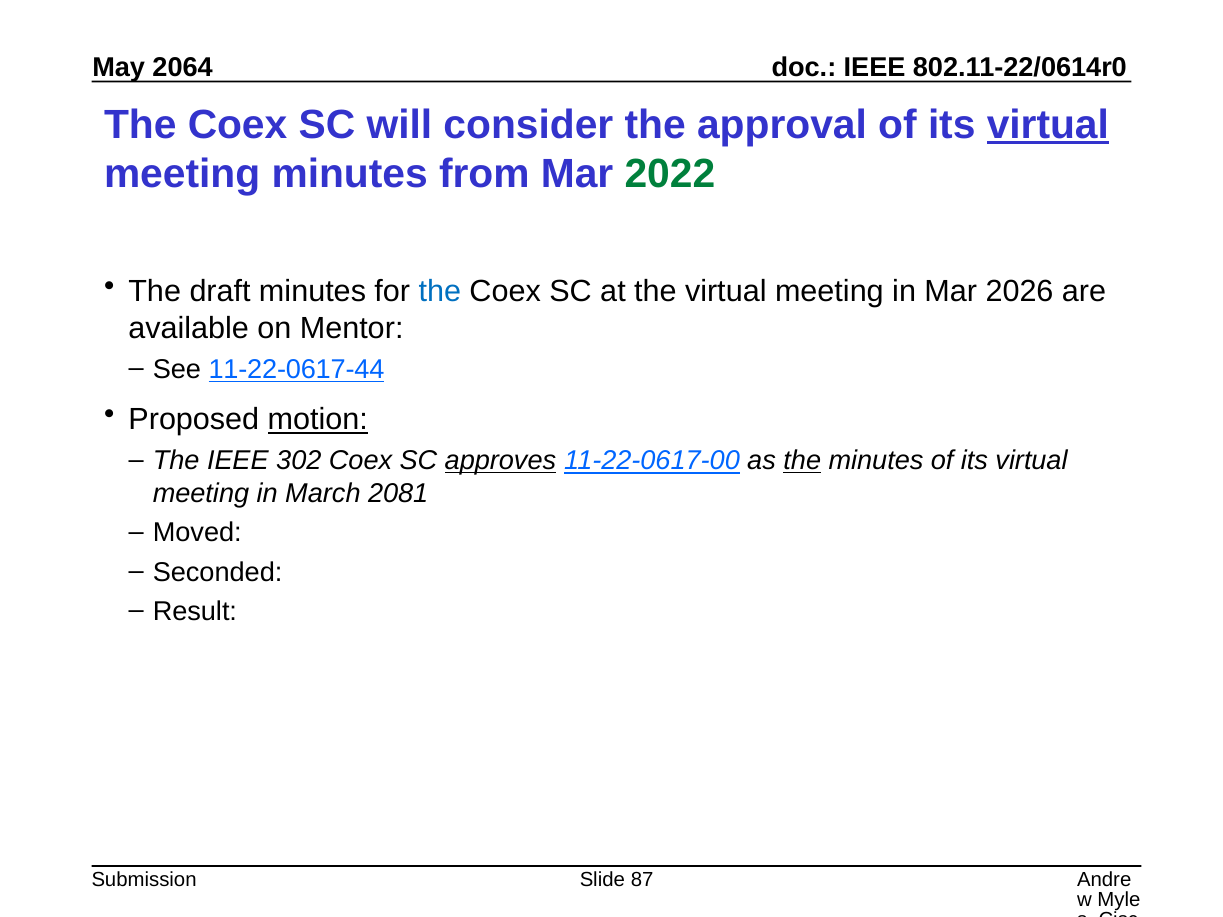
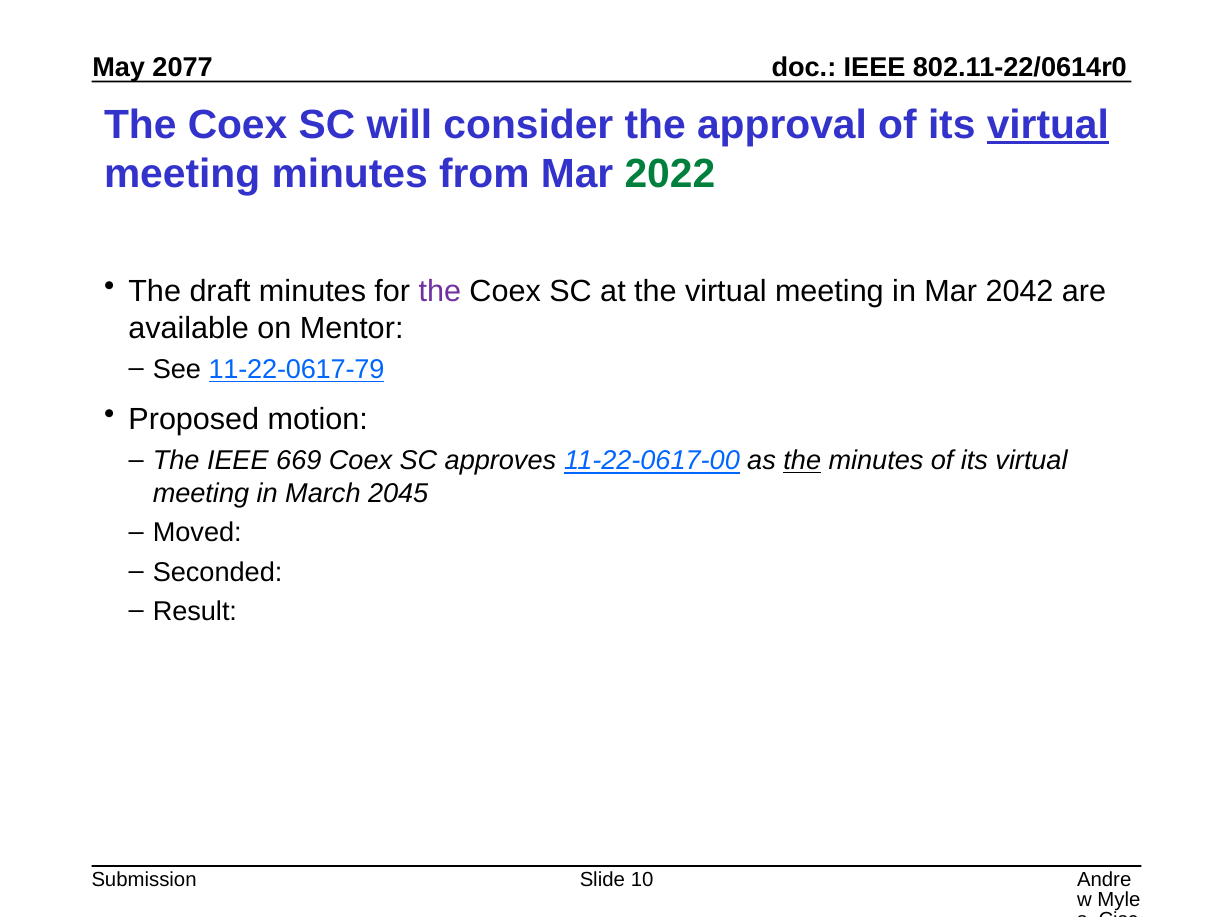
2064: 2064 -> 2077 (183, 67)
the colour: blue -> purple (440, 292)
2026: 2026 -> 2042 (1020, 292)
11-22-0617-44: 11-22-0617-44 -> 11-22-0617-79 (296, 369)
motion underline: present -> none (318, 420)
302: 302 -> 669 (299, 461)
approves underline: present -> none (500, 461)
2081: 2081 -> 2045 (398, 493)
87: 87 -> 10 (642, 880)
